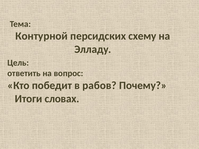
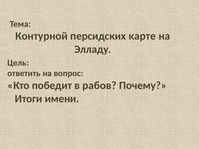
схему: схему -> карте (142, 36)
словах: словах -> имени (62, 99)
